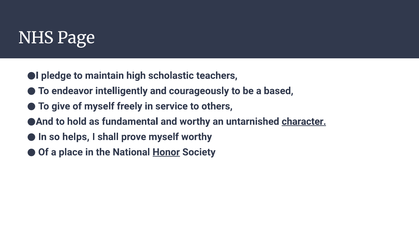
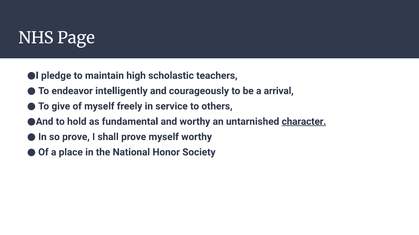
based: based -> arrival (279, 91)
so helps: helps -> prove (76, 137)
Honor underline: present -> none (166, 153)
